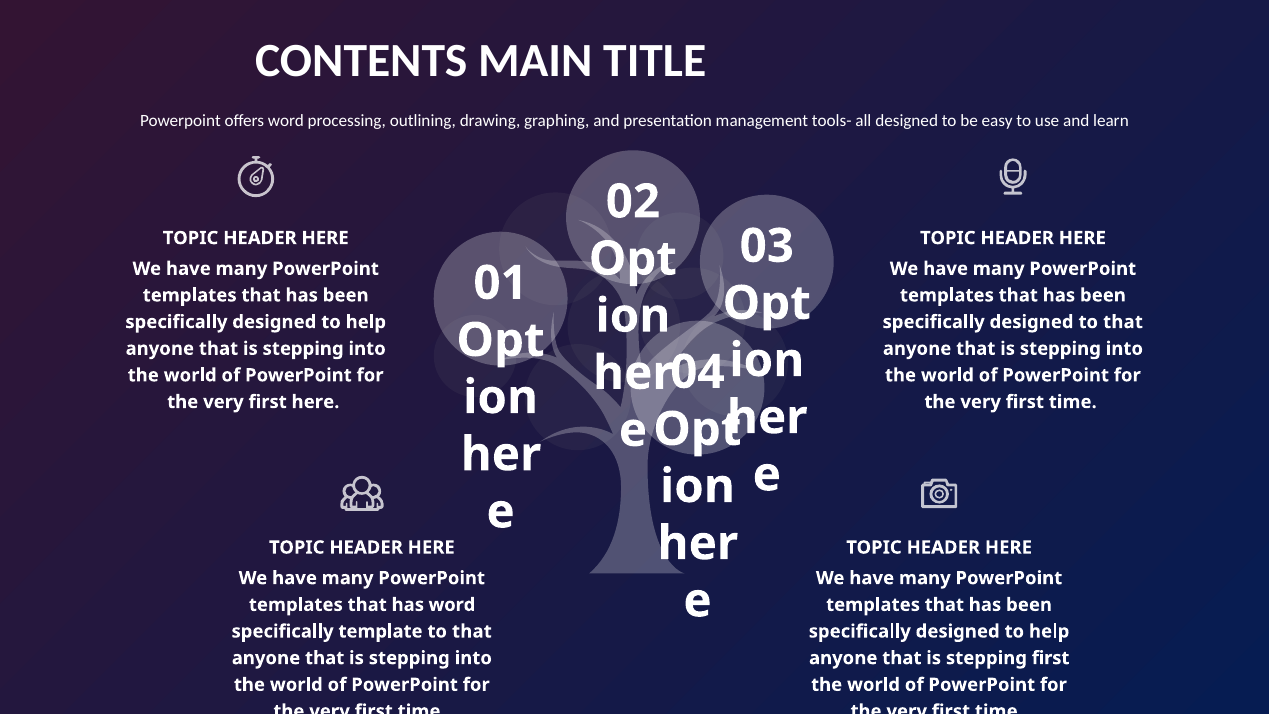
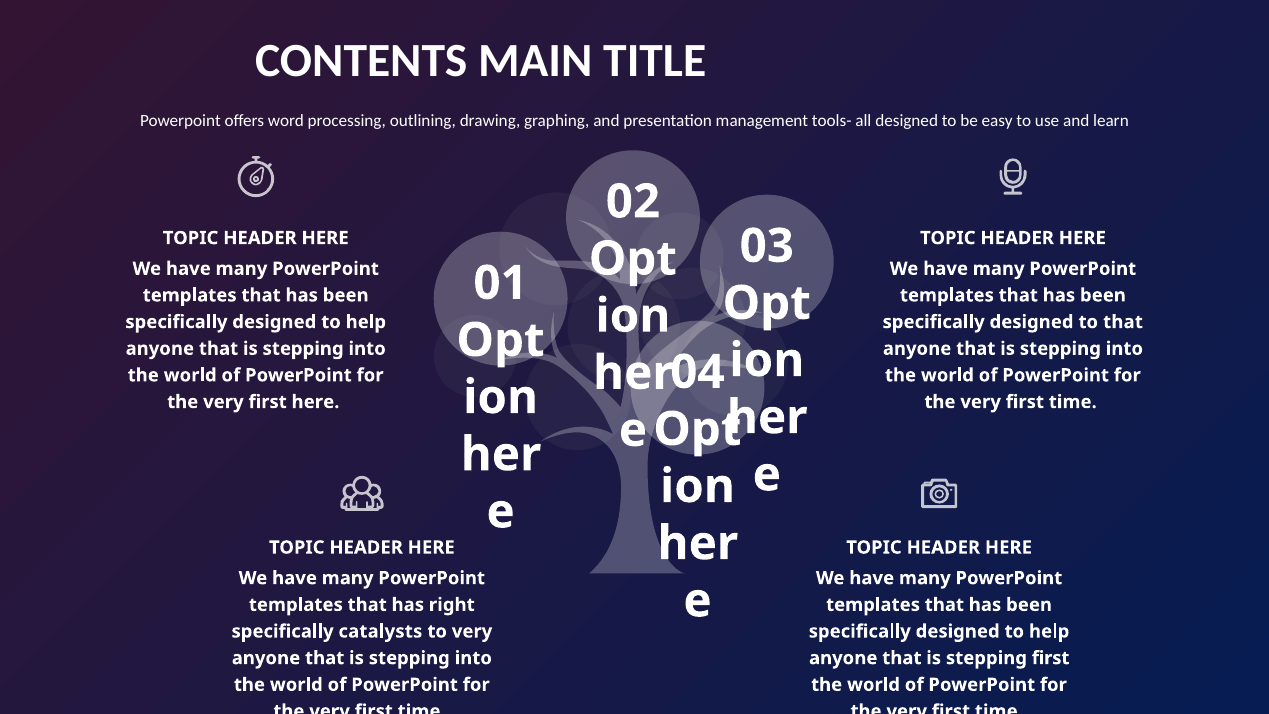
has word: word -> right (452, 605)
template: template -> catalysts (380, 631)
that: that -> very (472, 631)
